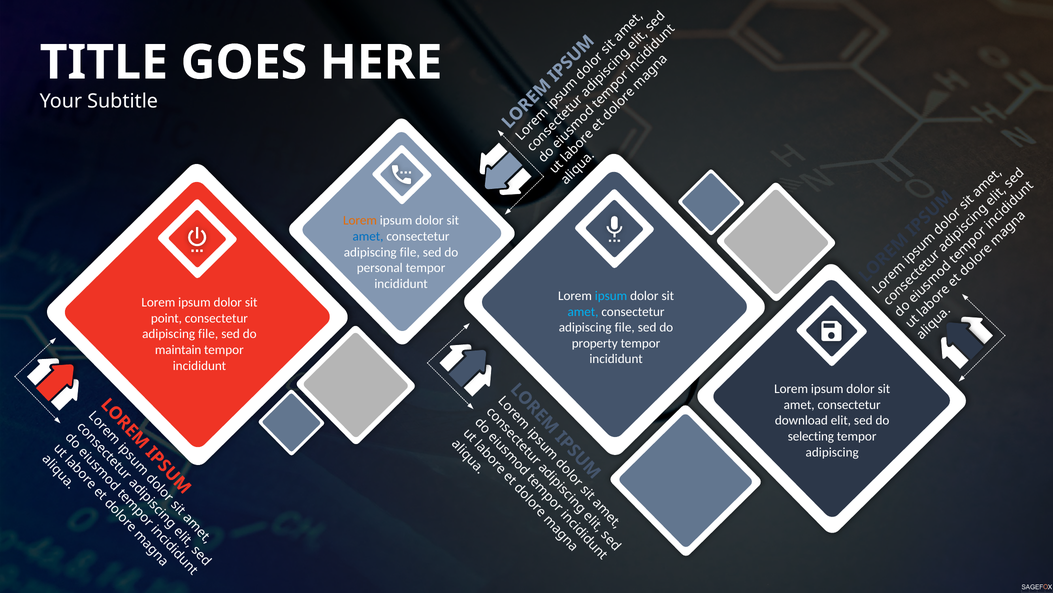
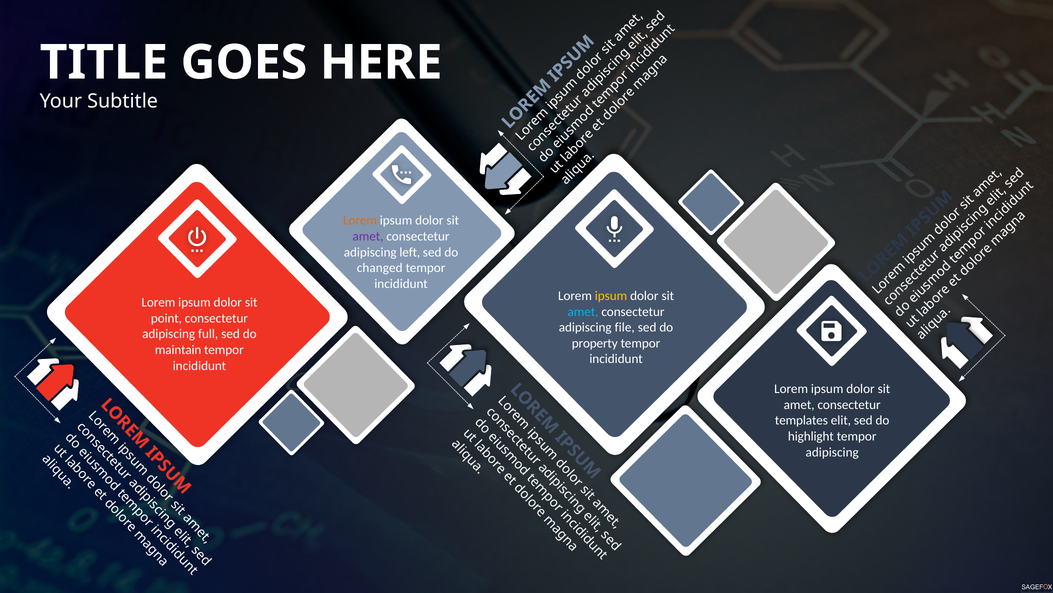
amet colour: blue -> purple (368, 236)
file: file -> left (410, 252)
personal: personal -> changed (380, 268)
ipsum colour: light blue -> yellow (611, 296)
file: file -> full (208, 334)
download: download -> templates (801, 420)
selecting: selecting -> highlight (811, 436)
